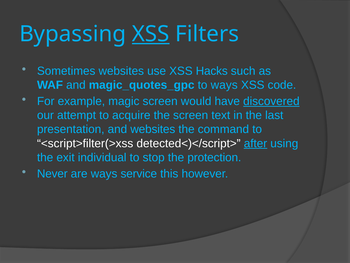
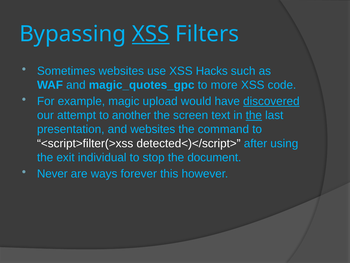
to ways: ways -> more (224, 85)
magic screen: screen -> upload (160, 101)
acquire: acquire -> another (131, 115)
the underline: none -> present (254, 115)
after underline: present -> none (255, 143)
protection: protection -> document (214, 157)
service: service -> forever (139, 173)
